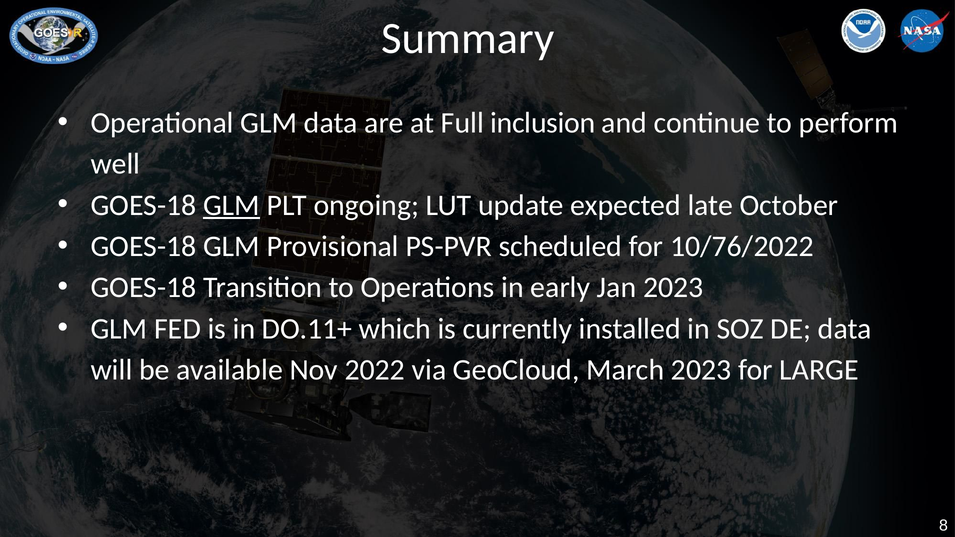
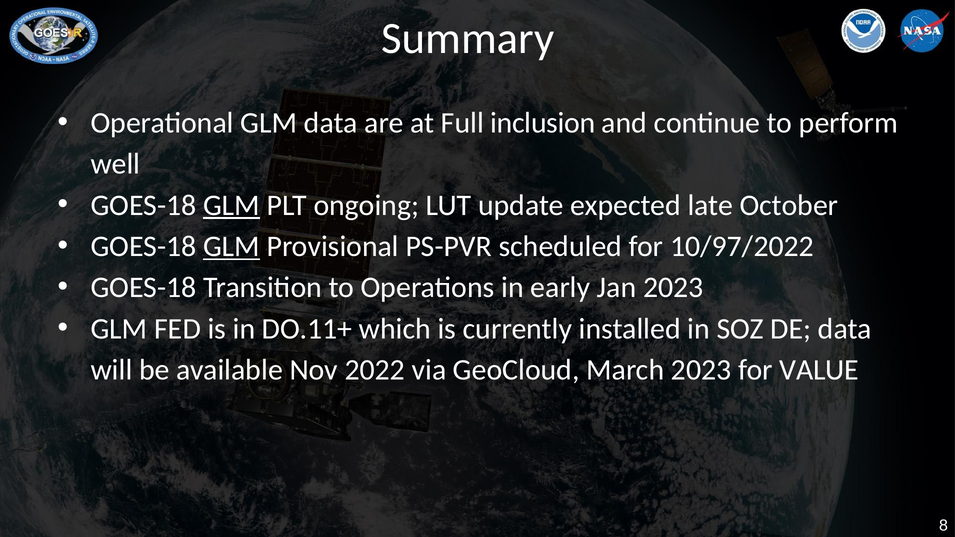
GLM underline: none -> present (231, 246)
10/76/2022: 10/76/2022 -> 10/97/2022 (742, 246)
LARGE: LARGE -> VALUE (819, 370)
